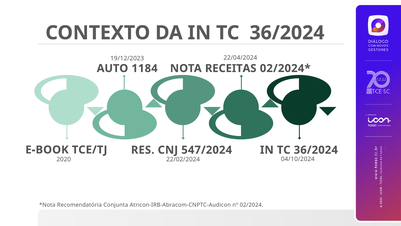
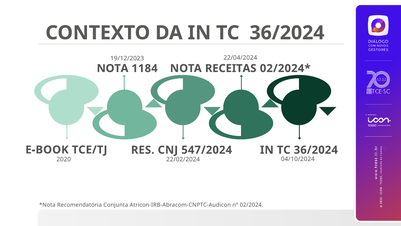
AUTO: AUTO -> NOTA (113, 68)
